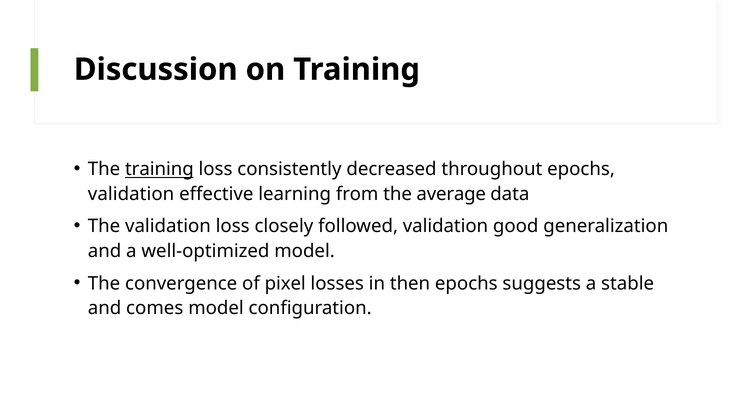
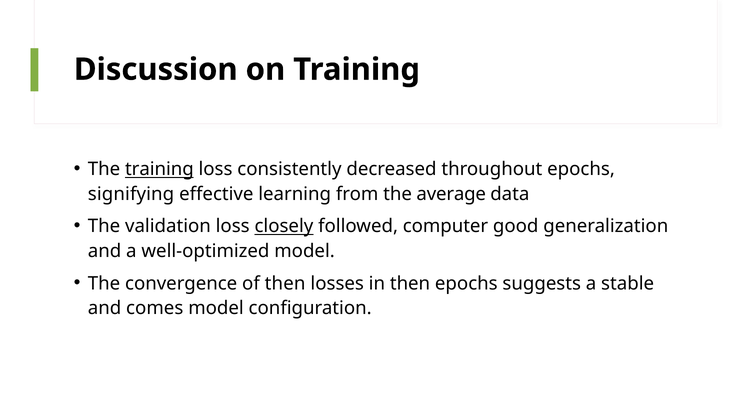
validation: validation -> signifying (131, 194)
closely underline: none -> present (284, 226)
followed validation: validation -> computer (445, 226)
of pixel: pixel -> then (285, 283)
